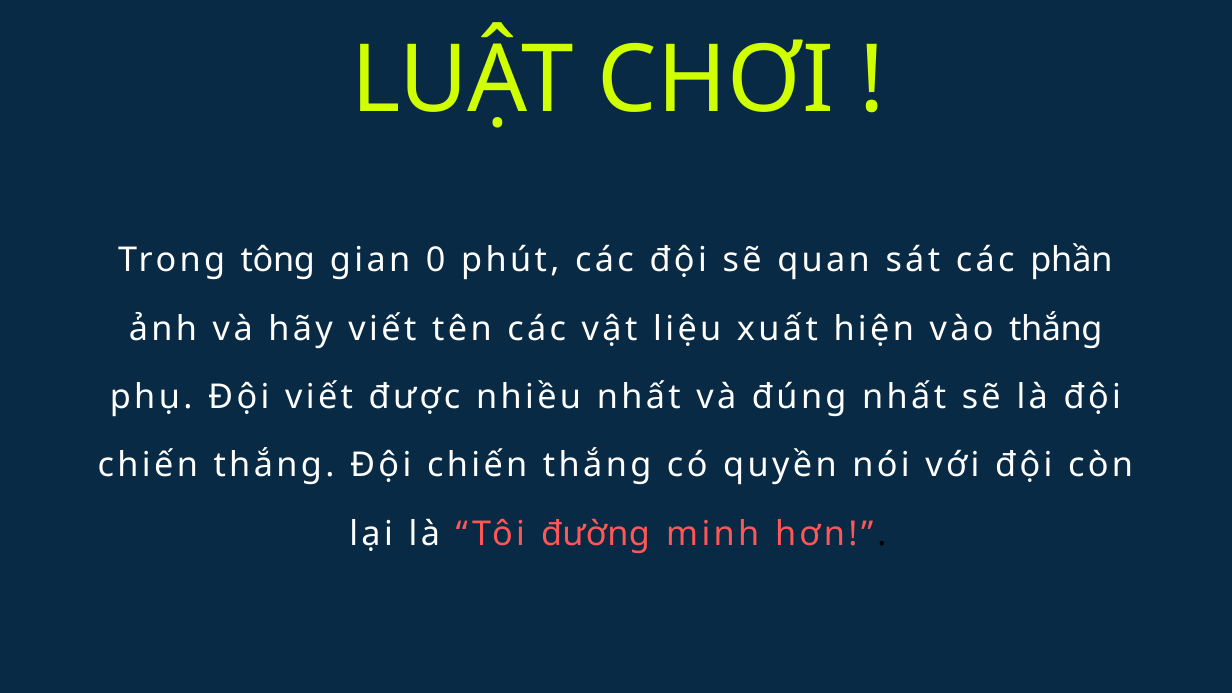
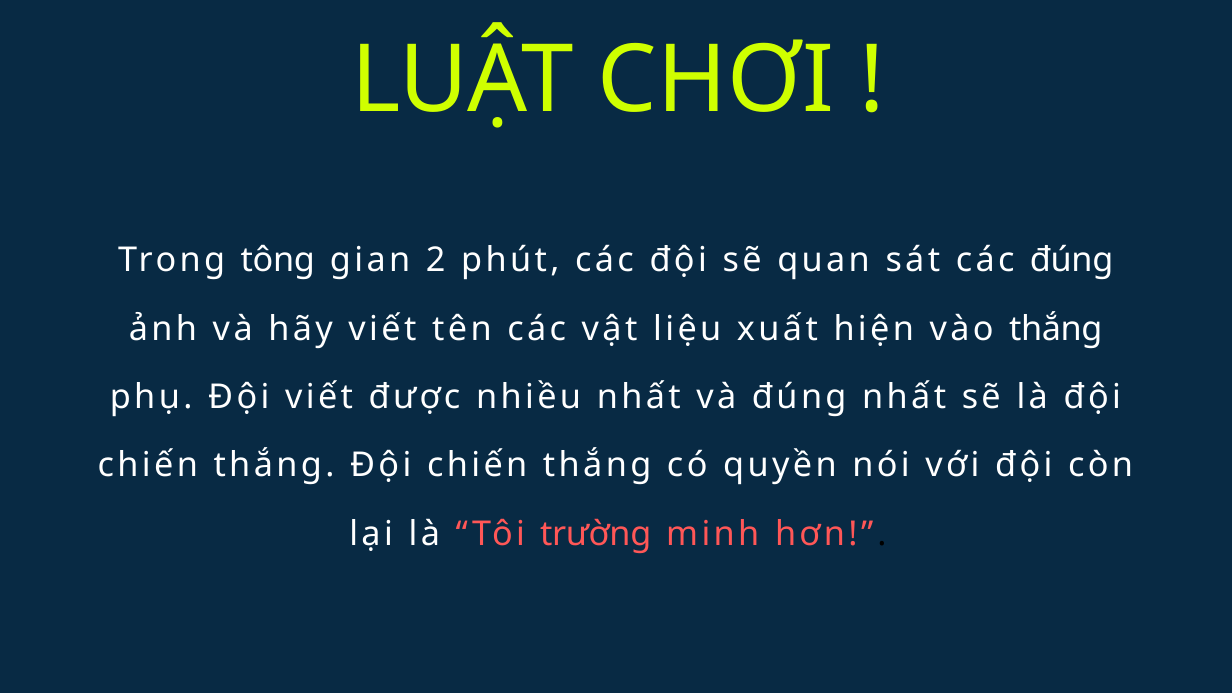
0: 0 -> 2 (436, 260)
các phần: phần -> đúng (1072, 260)
đường: đường -> trường (596, 534)
